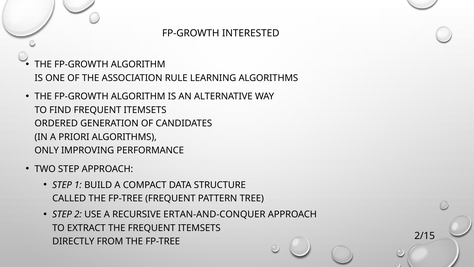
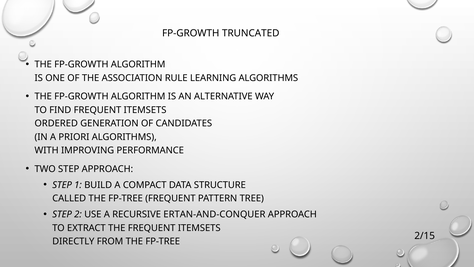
INTERESTED: INTERESTED -> TRUNCATED (251, 33)
ONLY: ONLY -> WITH (47, 150)
